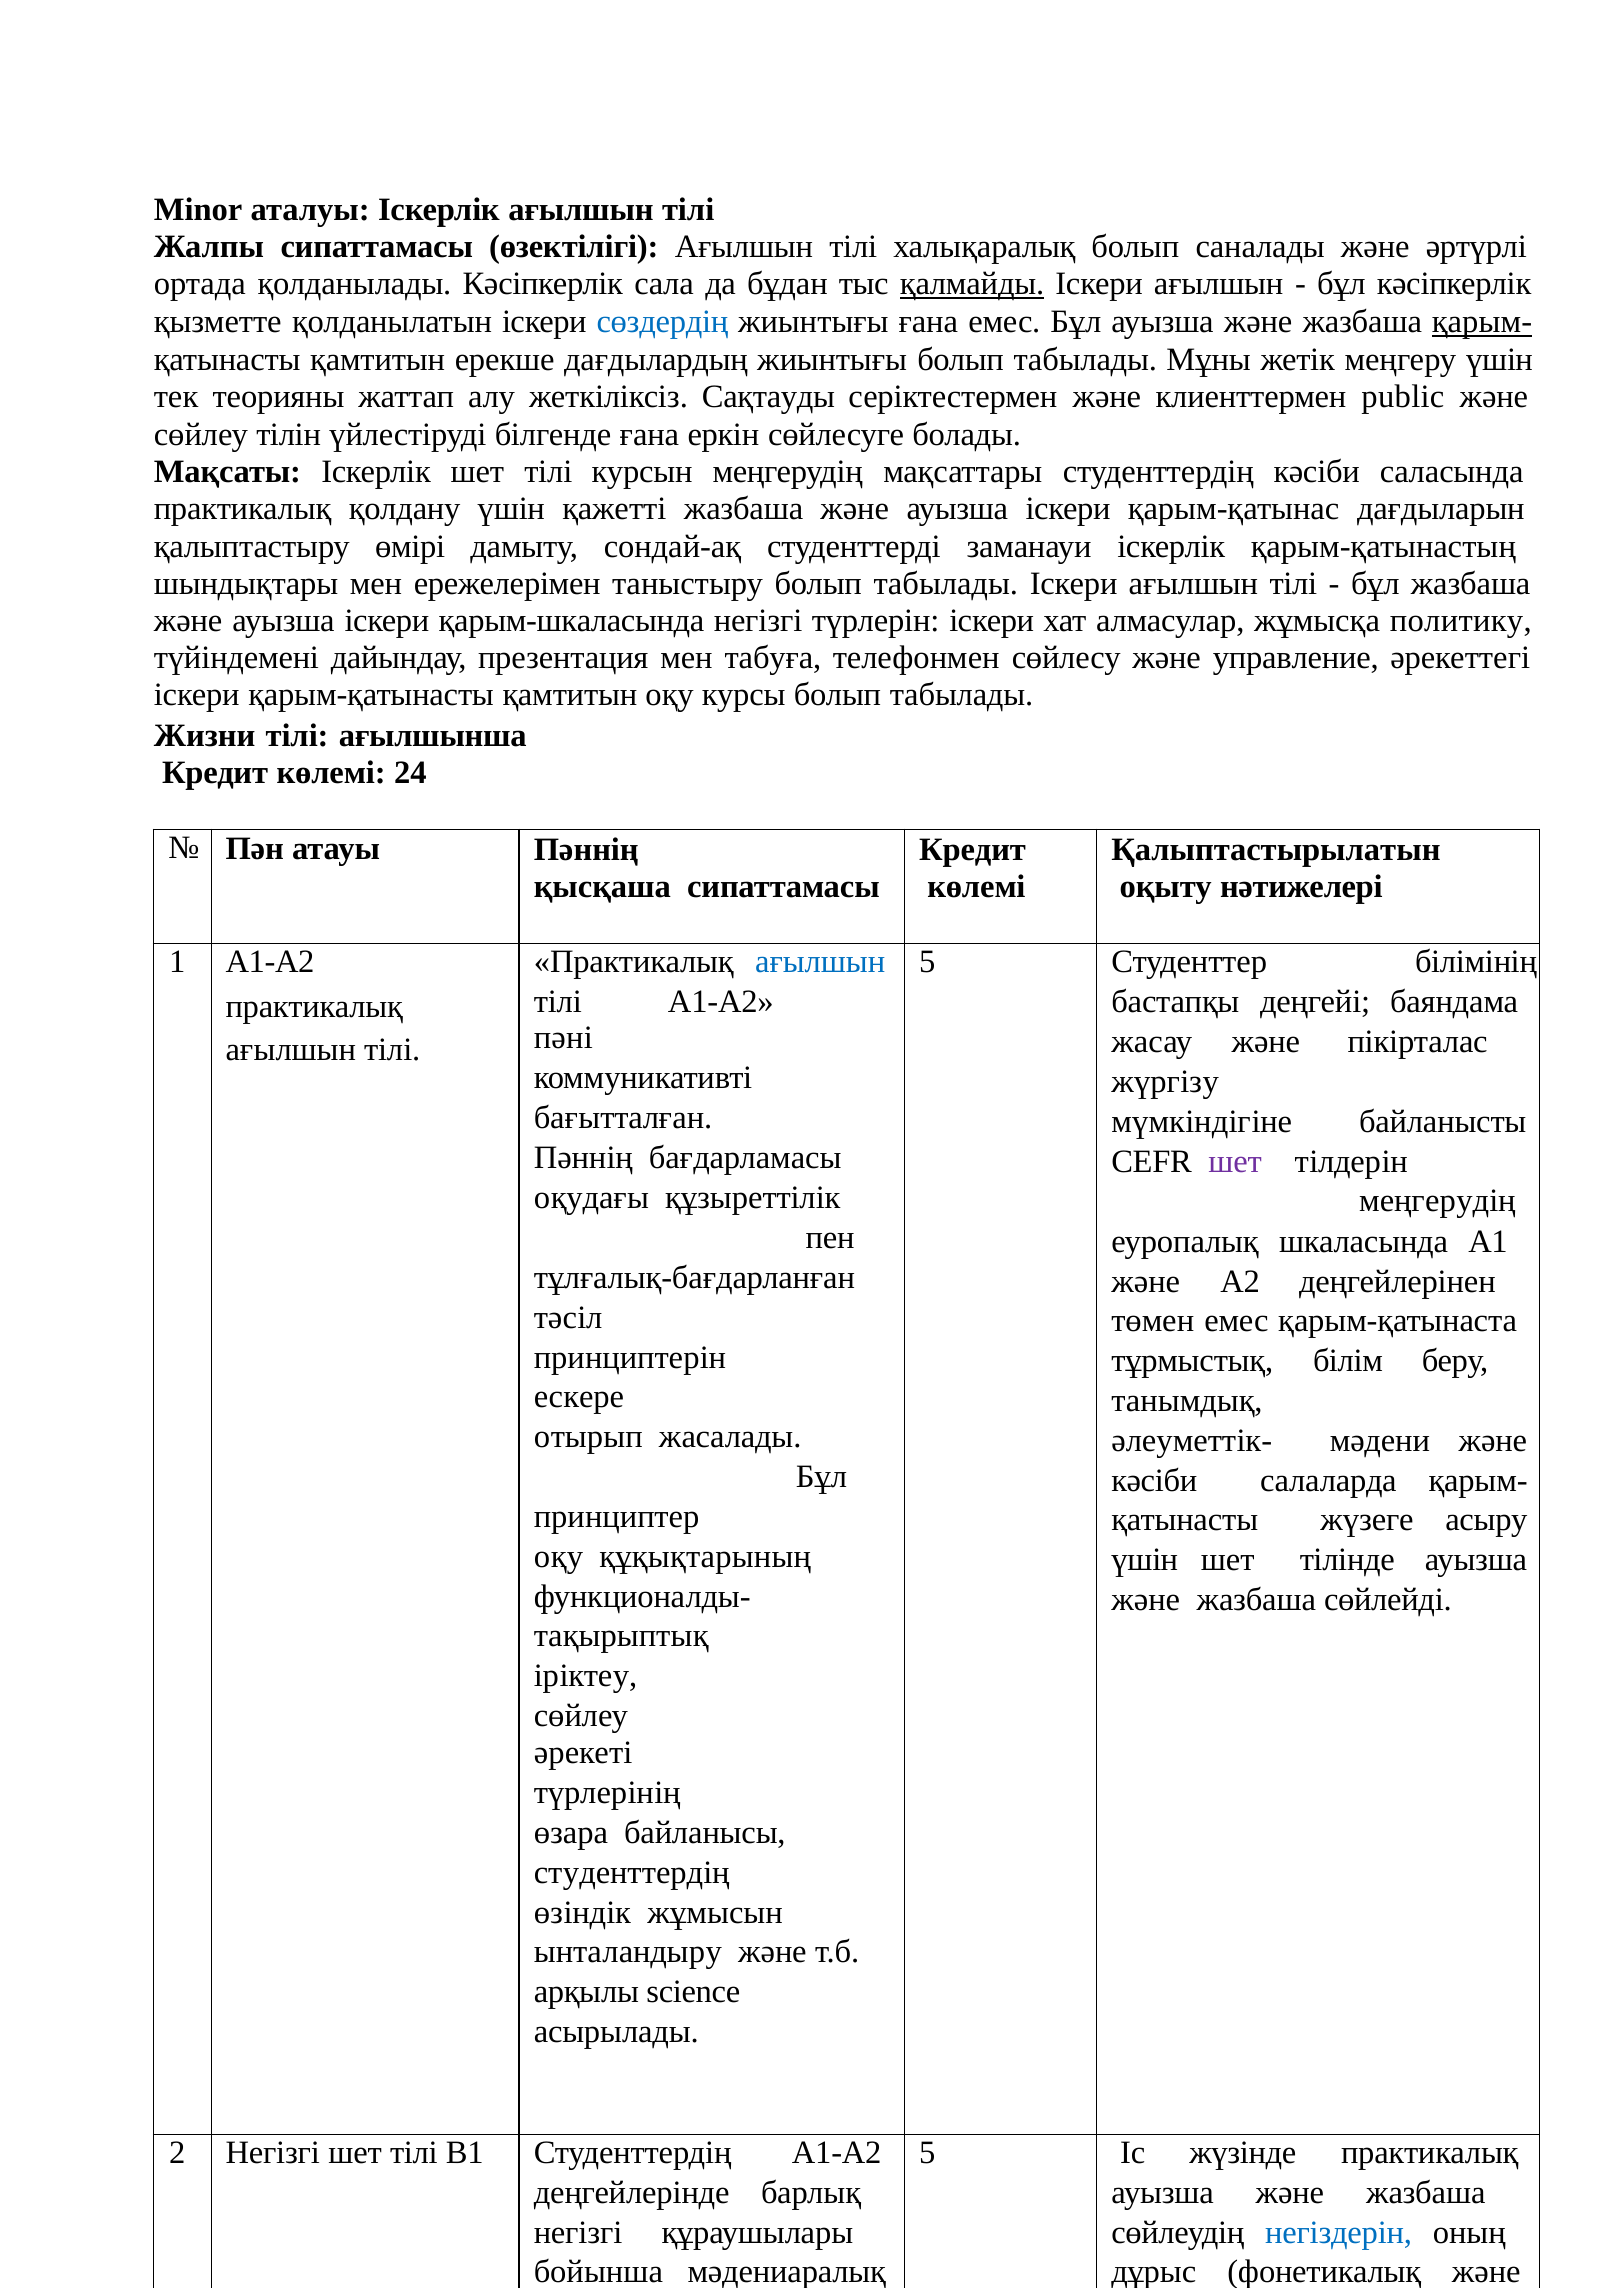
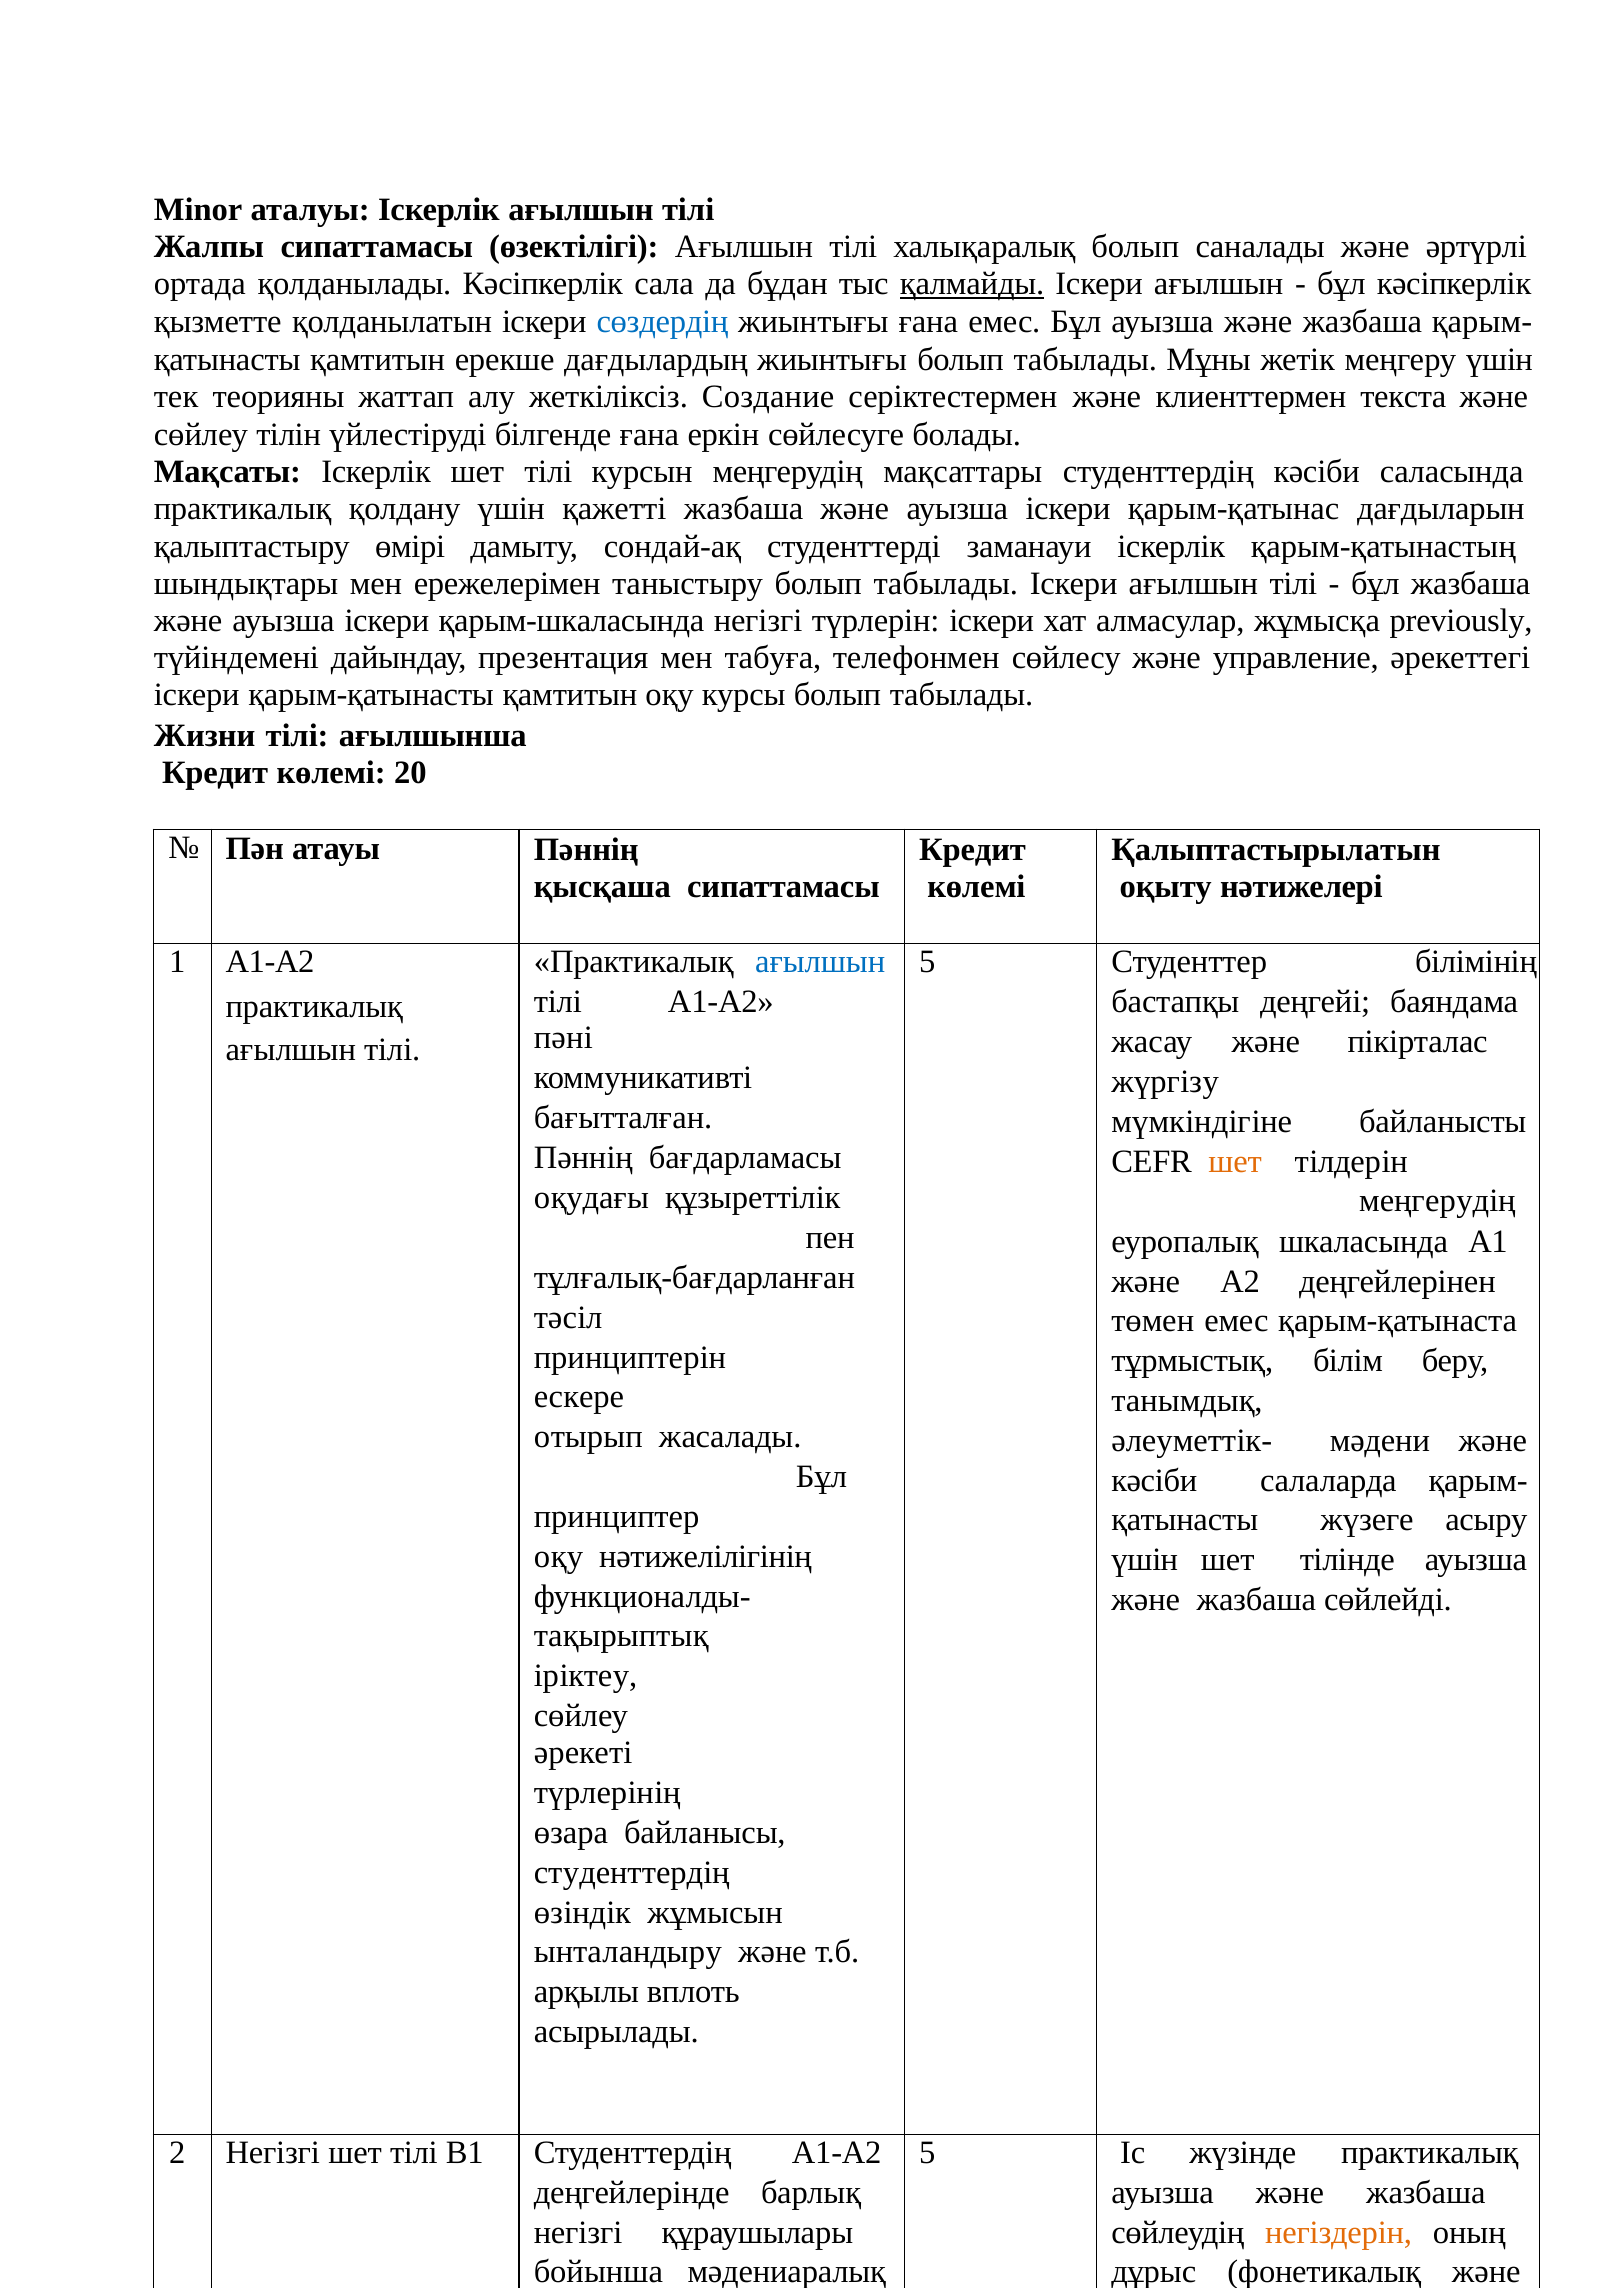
қарым- underline: present -> none (1482, 322)
Сақтауды: Сақтауды -> Создание (768, 397)
public: public -> текста (1403, 397)
политику: политику -> previously (1461, 621)
24: 24 -> 20 (410, 772)
шет colour: purple -> orange (1235, 1161)
құқықтарының: құқықтарының -> нәтижелілігінің (706, 1556)
science: science -> вплоть (693, 1991)
негіздерін colour: blue -> orange (1339, 2232)
